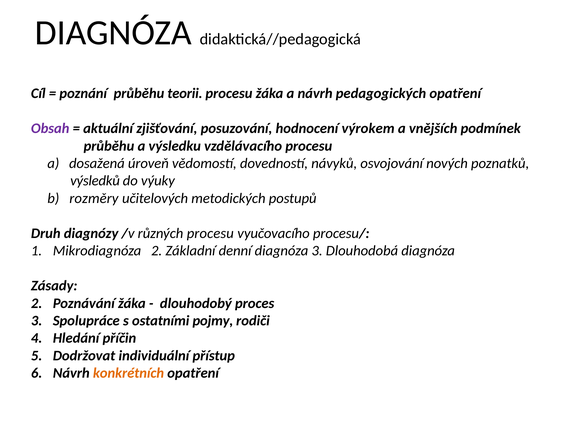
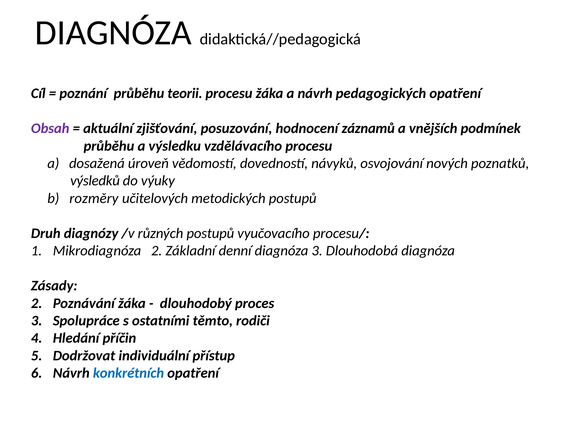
výrokem: výrokem -> záznamů (368, 128)
různých procesu: procesu -> postupů (210, 233)
pojmy: pojmy -> těmto (213, 321)
konkrétních colour: orange -> blue (129, 373)
